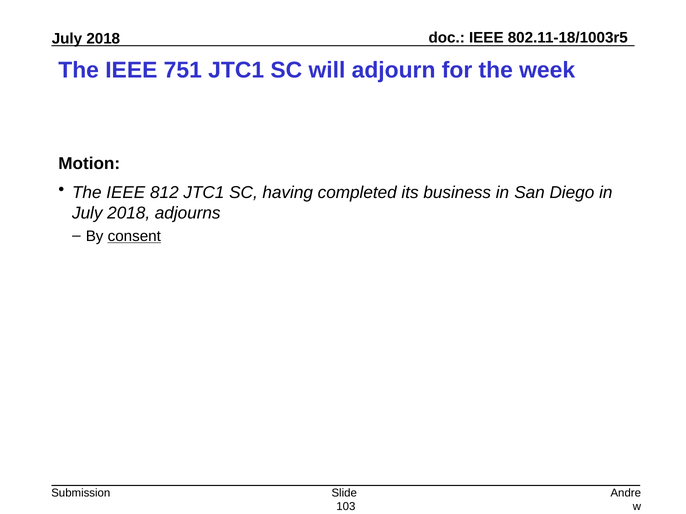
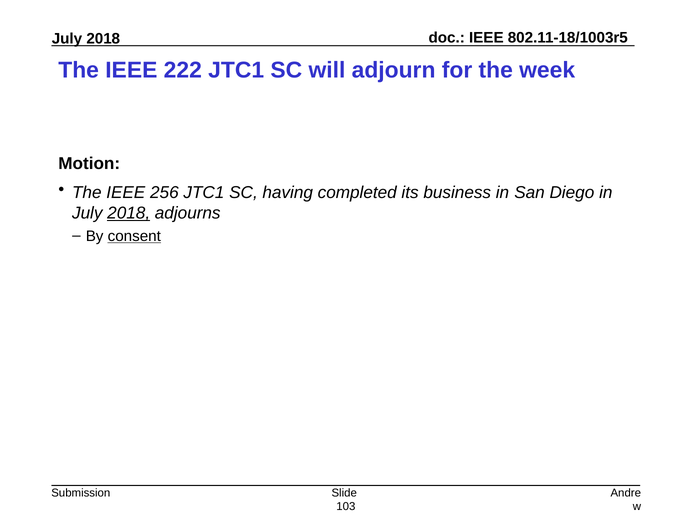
751: 751 -> 222 (183, 70)
812: 812 -> 256 (164, 193)
2018 underline: none -> present (129, 213)
